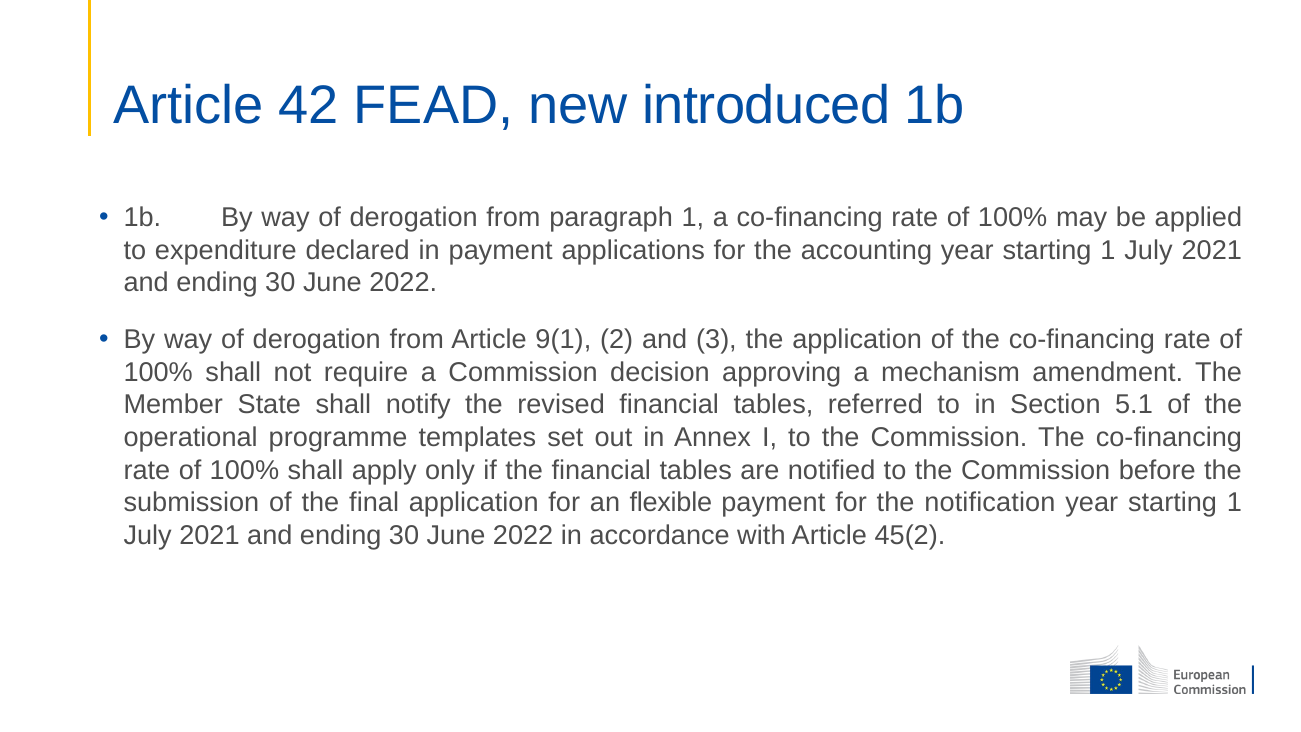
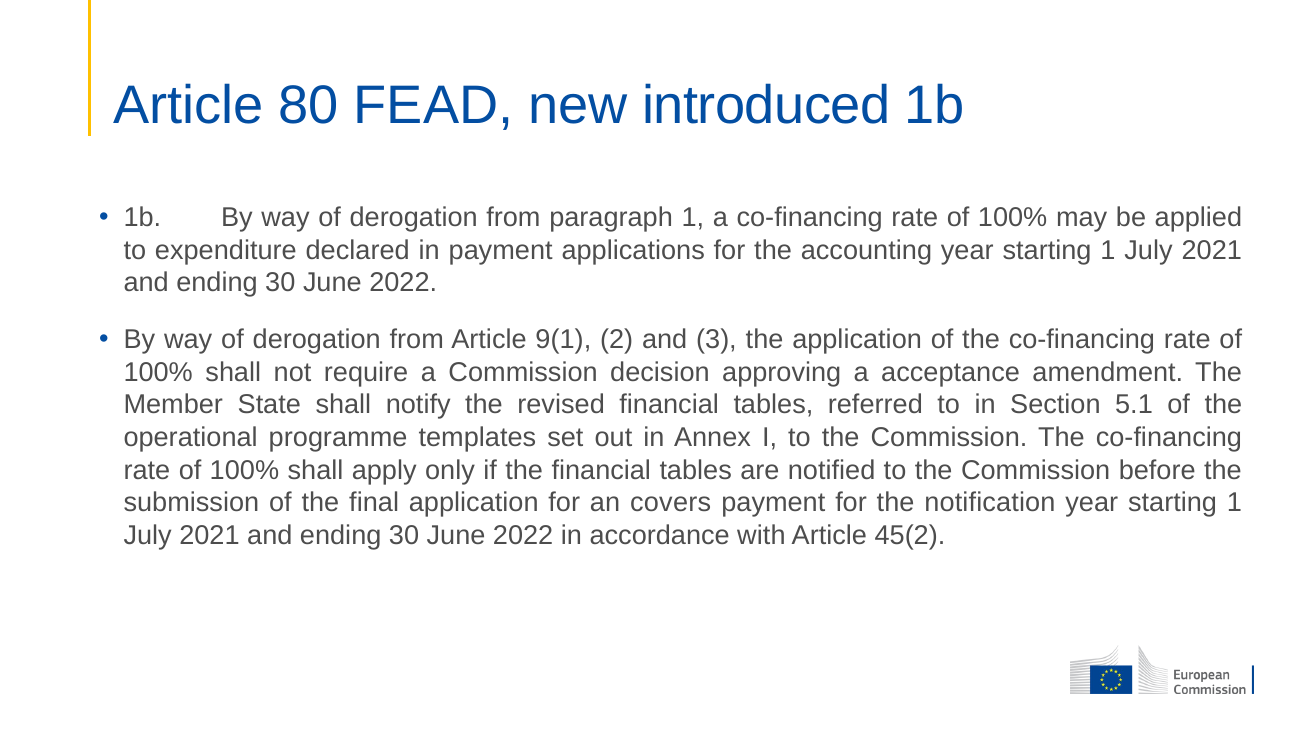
42: 42 -> 80 (309, 105)
mechanism: mechanism -> acceptance (951, 372)
flexible: flexible -> covers (671, 503)
